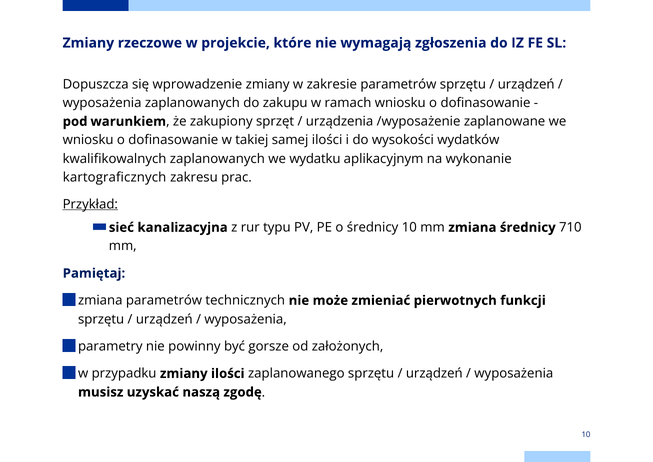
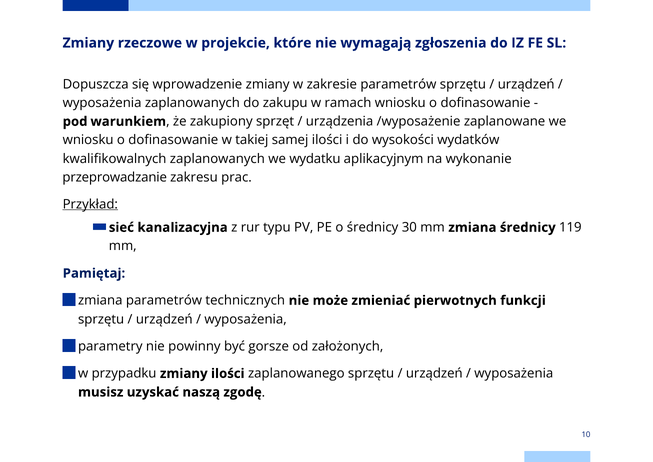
kartograficznych: kartograficznych -> przeprowadzanie (115, 177)
średnicy 10: 10 -> 30 (409, 227)
710: 710 -> 119 (570, 227)
